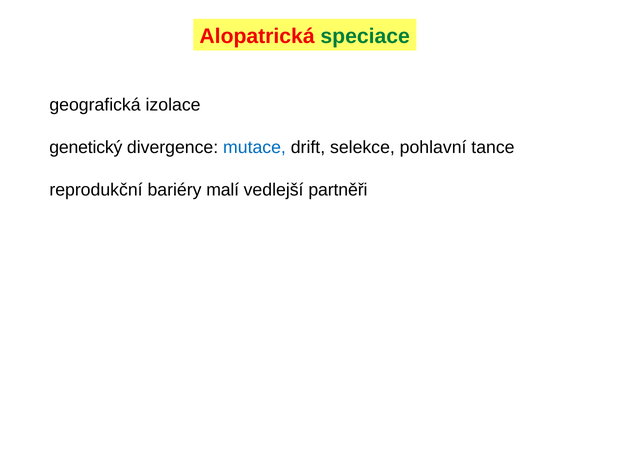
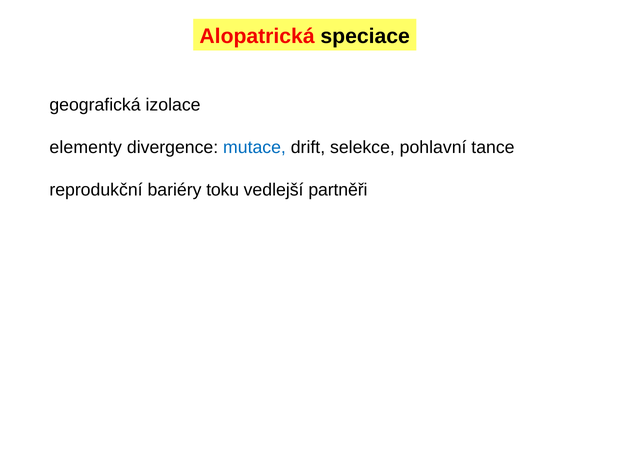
speciace colour: green -> black (365, 36)
genetický: genetický -> elementy (86, 147)
malí: malí -> toku (223, 190)
